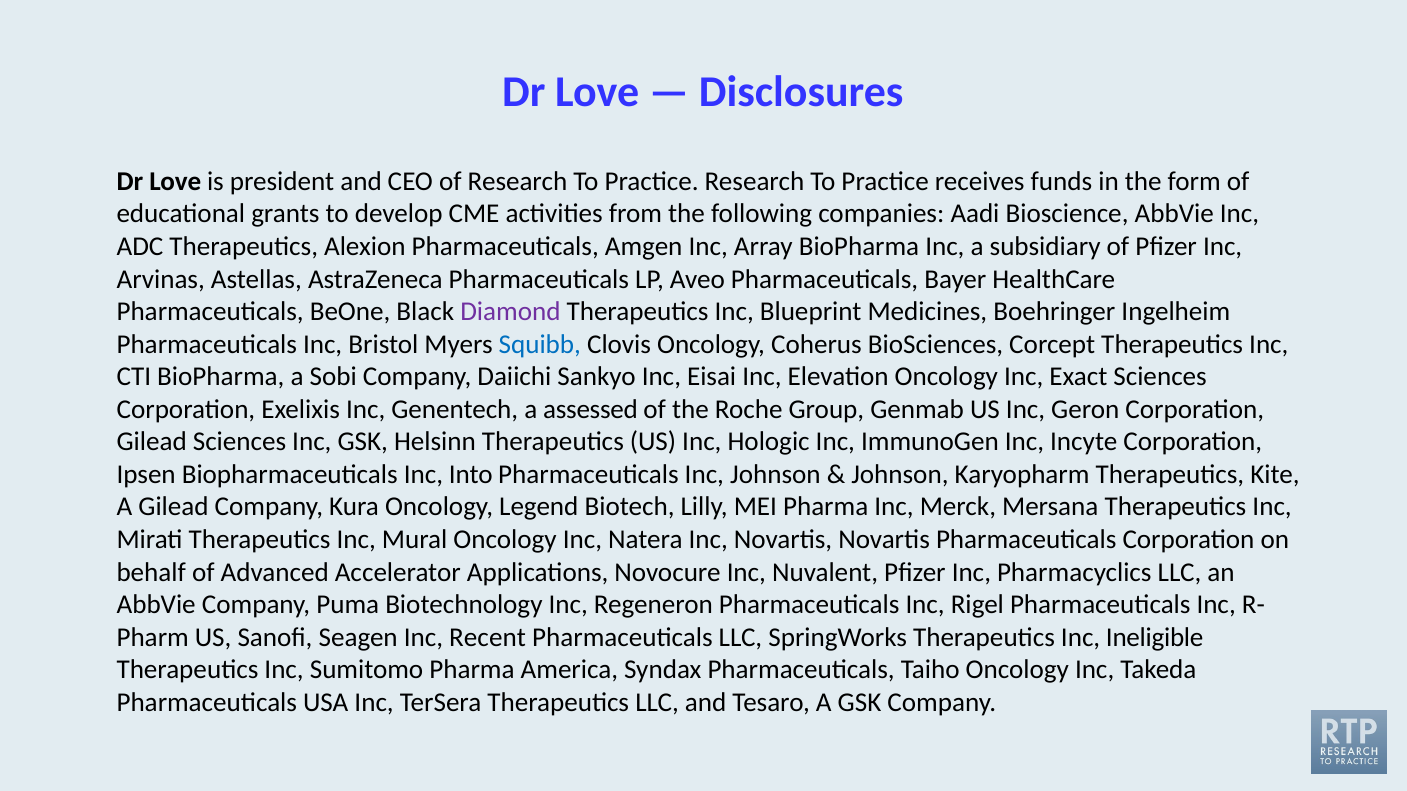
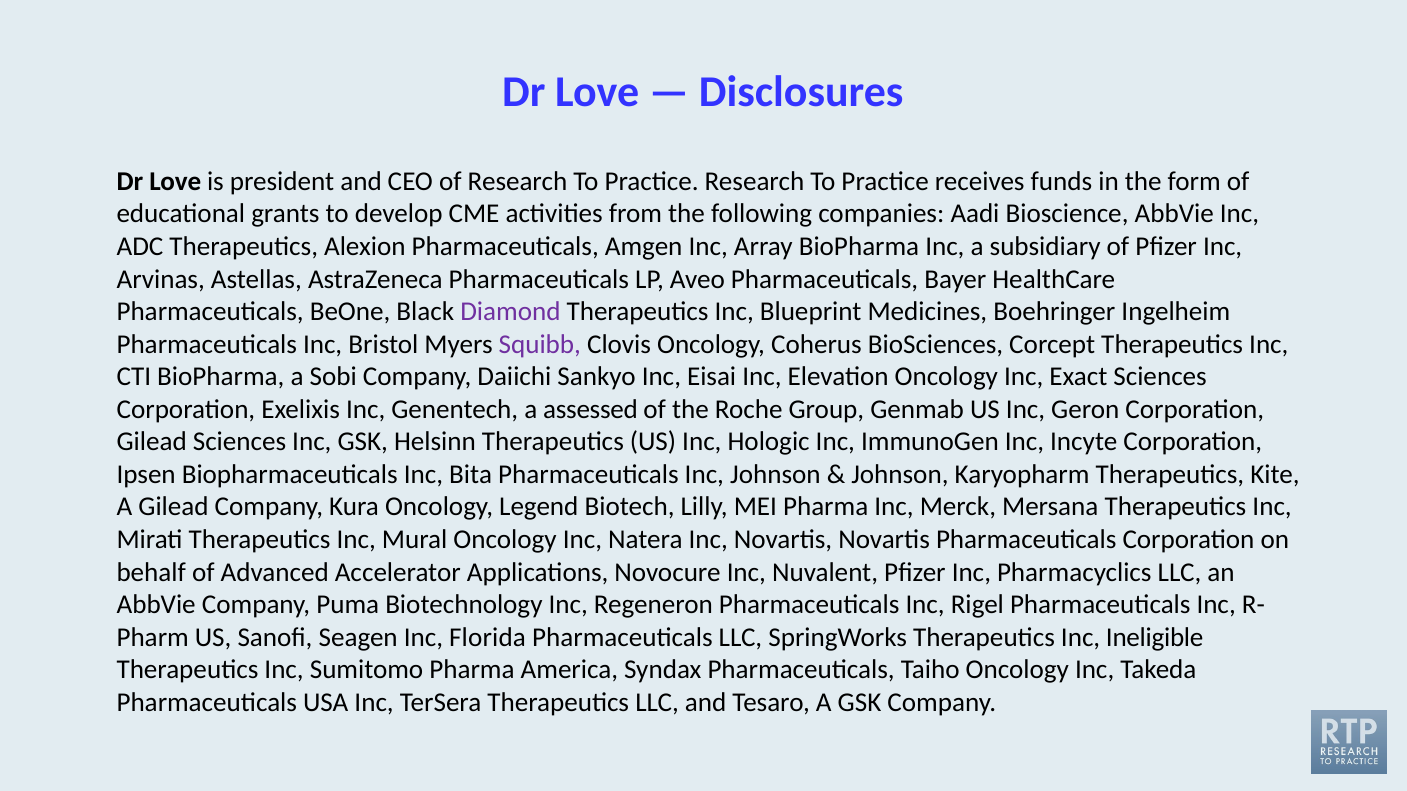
Squibb colour: blue -> purple (540, 344)
Into: Into -> Bita (471, 475)
Recent: Recent -> Florida (488, 638)
